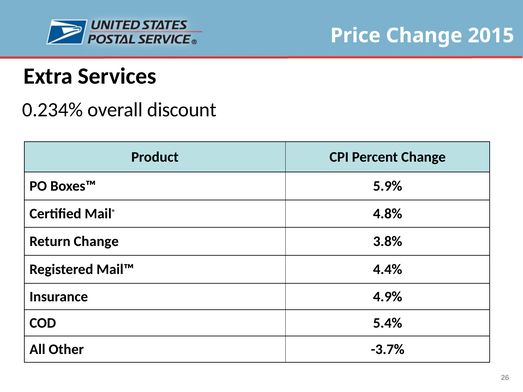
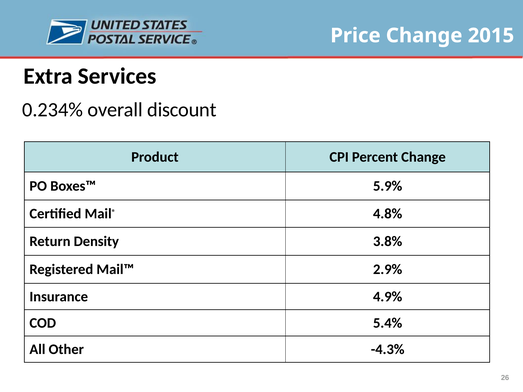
Return Change: Change -> Density (96, 242)
4.4%: 4.4% -> 2.9% (388, 270)
-3.7%: -3.7% -> -4.3% (388, 350)
